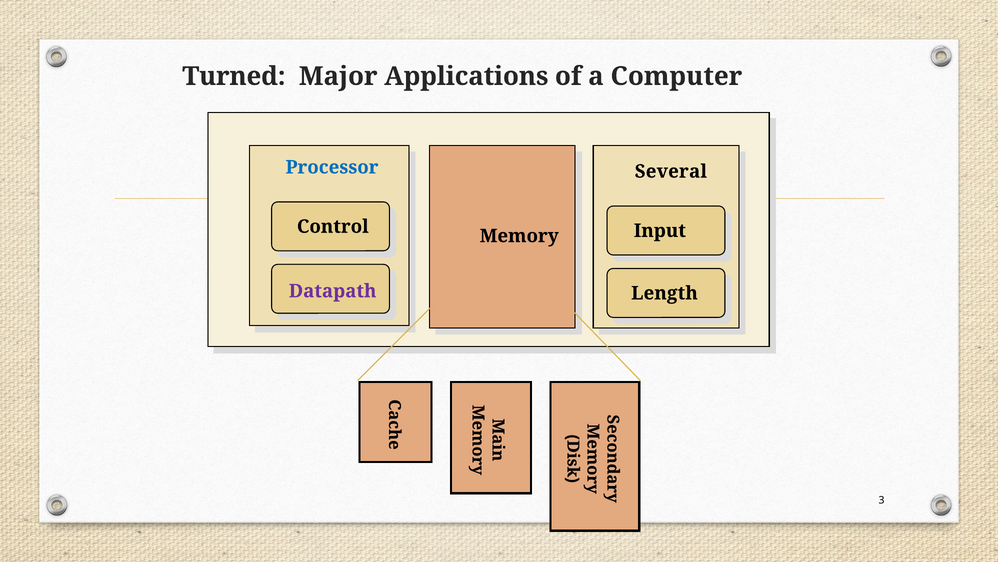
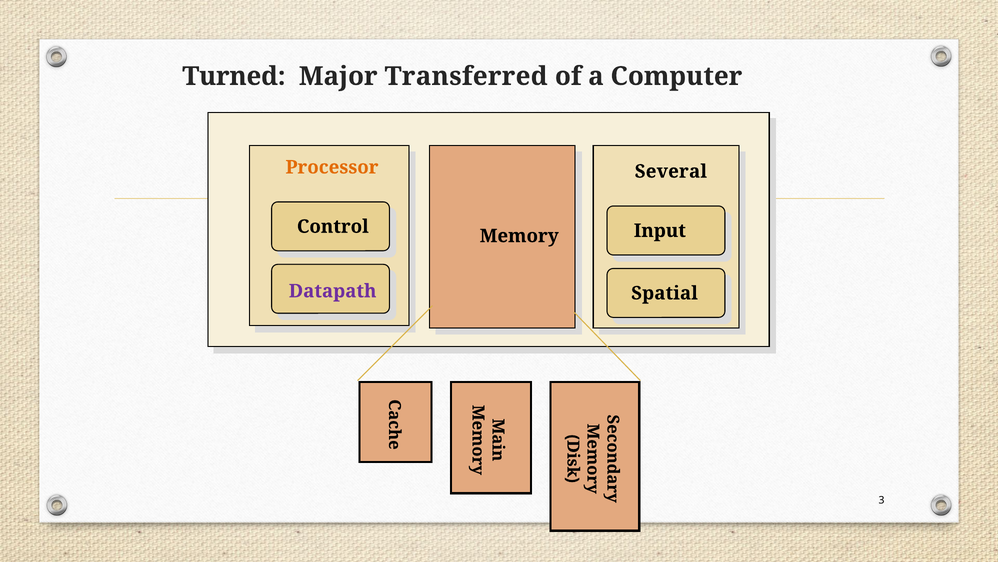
Applications: Applications -> Transferred (466, 76)
Processor colour: blue -> orange (332, 167)
Length: Length -> Spatial (665, 293)
